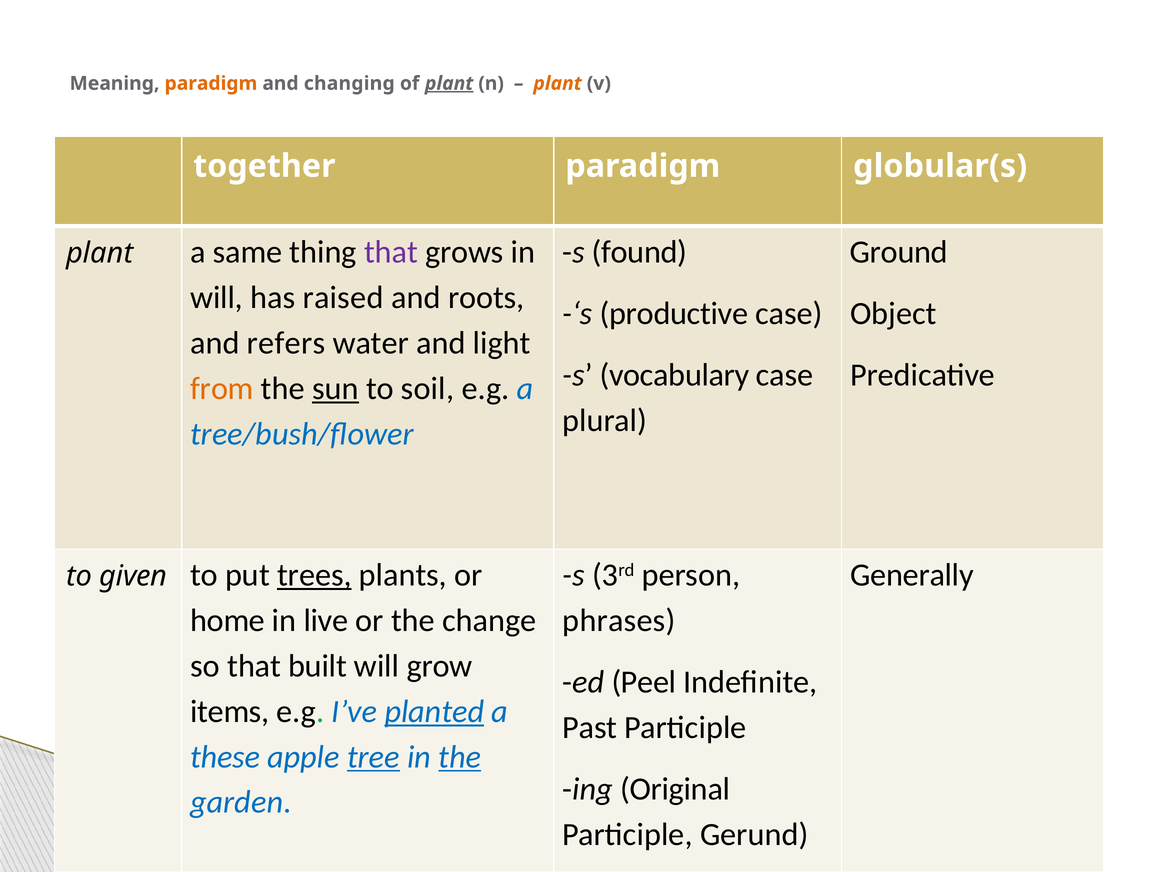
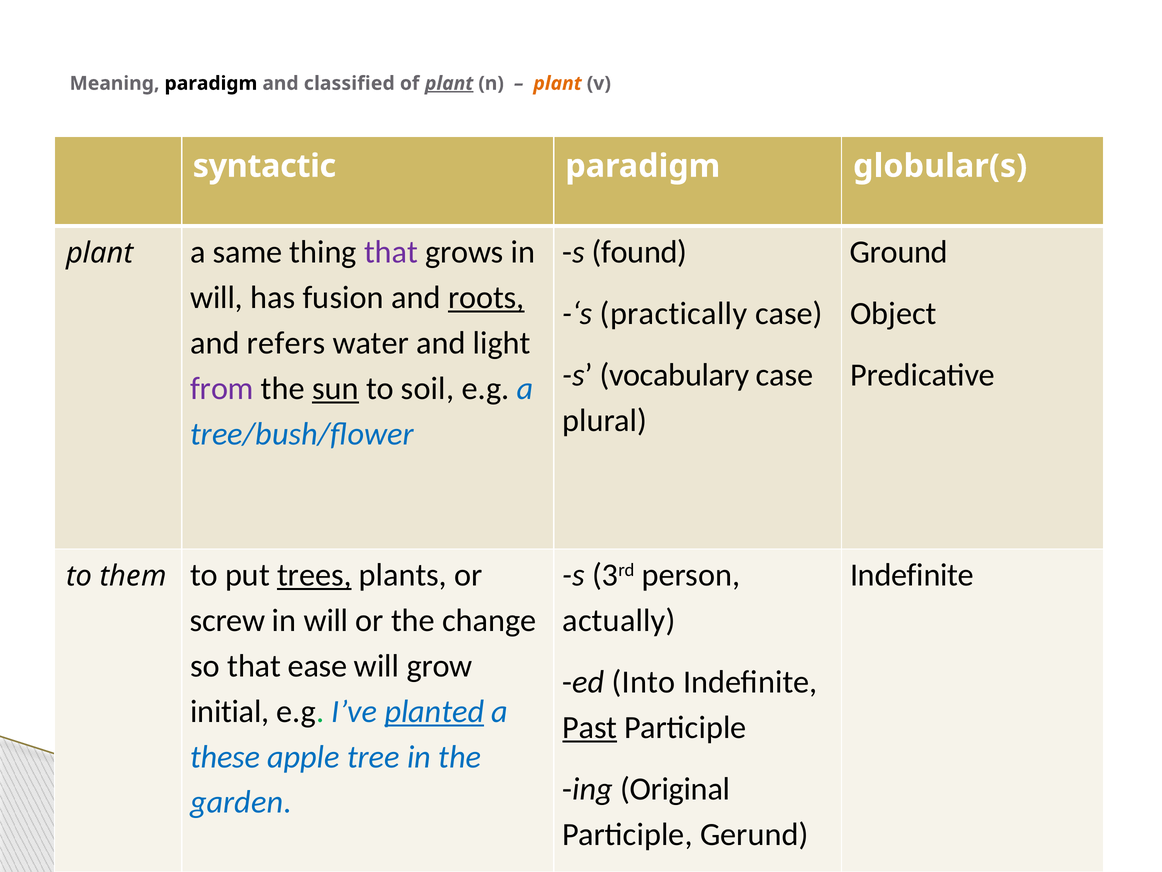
paradigm colour: orange -> black (211, 83)
changing: changing -> classified (349, 83)
together: together -> syntactic (264, 166)
raised: raised -> fusion (343, 297)
roots underline: none -> present (486, 297)
productive: productive -> practically (674, 314)
from colour: orange -> purple (222, 388)
Generally: Generally -> Indefinite (912, 575)
given: given -> them (133, 576)
home: home -> screw (228, 620)
live: live -> will (326, 620)
phrases: phrases -> actually (619, 620)
built: built -> ease (318, 666)
Peel: Peel -> Into (644, 682)
items: items -> initial (230, 711)
Past underline: none -> present (590, 727)
tree underline: present -> none (373, 756)
the underline: present -> none (460, 756)
